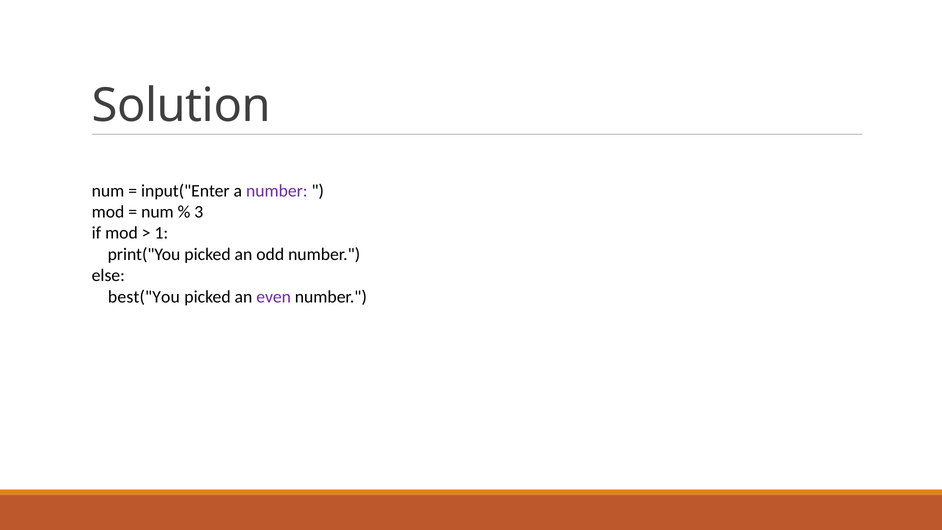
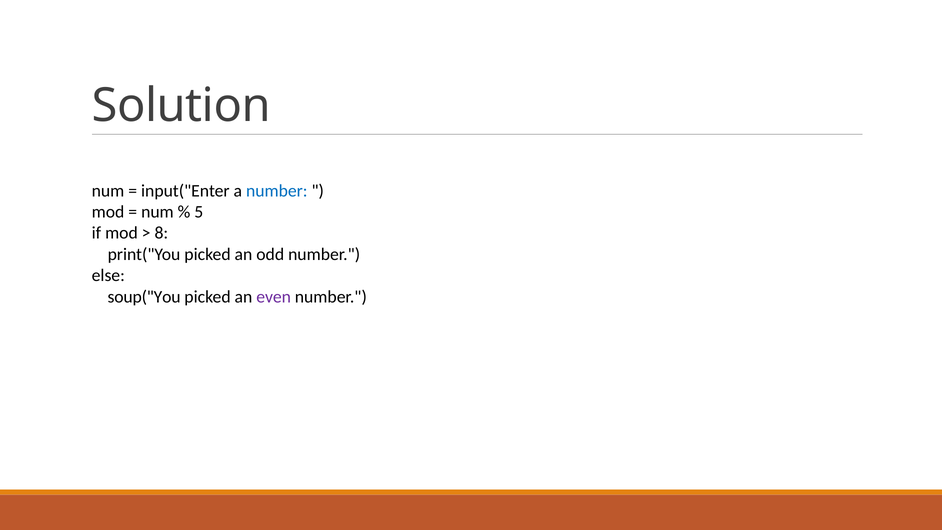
number colour: purple -> blue (277, 191)
3: 3 -> 5 (199, 212)
1: 1 -> 8 (161, 233)
best("You: best("You -> soup("You (144, 297)
